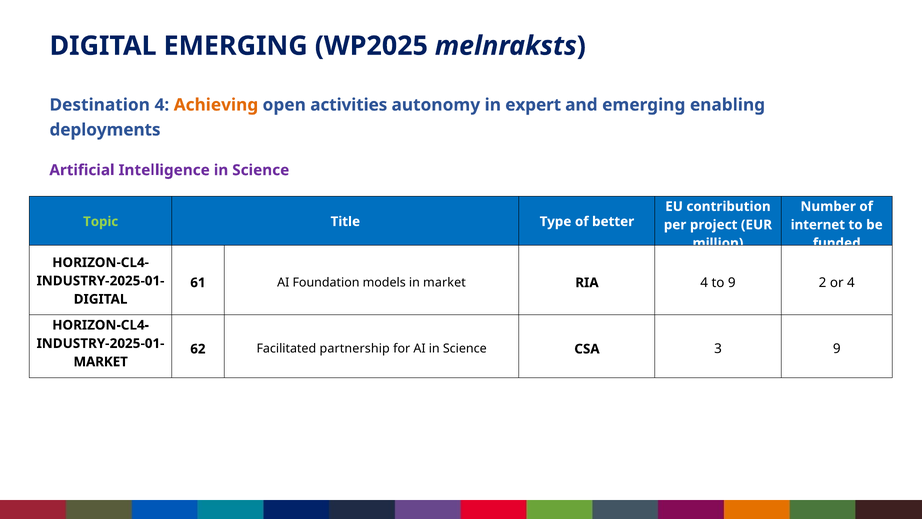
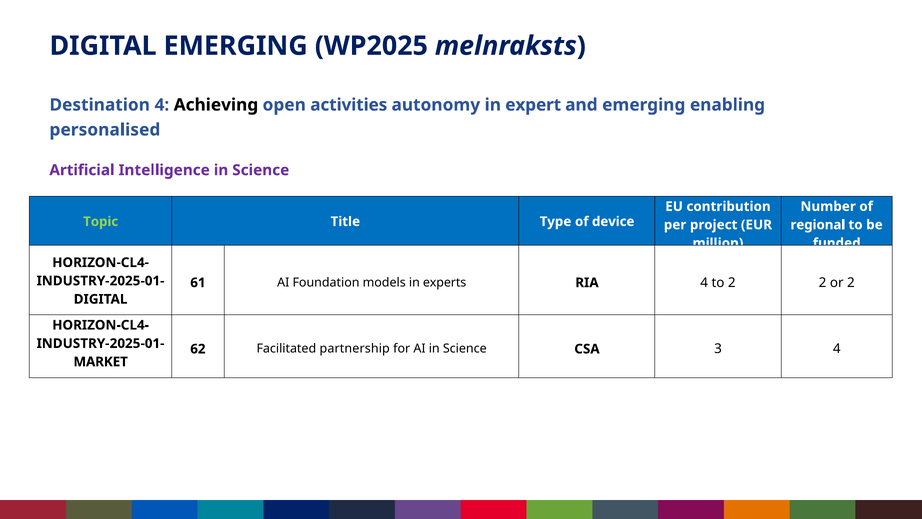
Achieving colour: orange -> black (216, 105)
deployments: deployments -> personalised (105, 130)
better: better -> device (613, 221)
internet: internet -> regional (818, 225)
in market: market -> experts (445, 282)
to 9: 9 -> 2 (732, 283)
or 4: 4 -> 2 (851, 283)
3 9: 9 -> 4 (837, 349)
